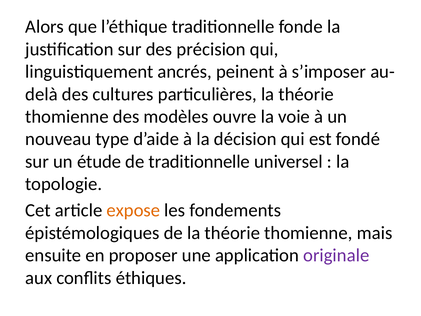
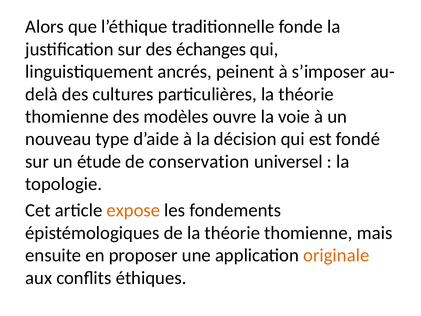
précision: précision -> échanges (211, 49)
de traditionnelle: traditionnelle -> conservation (199, 162)
originale colour: purple -> orange (336, 255)
